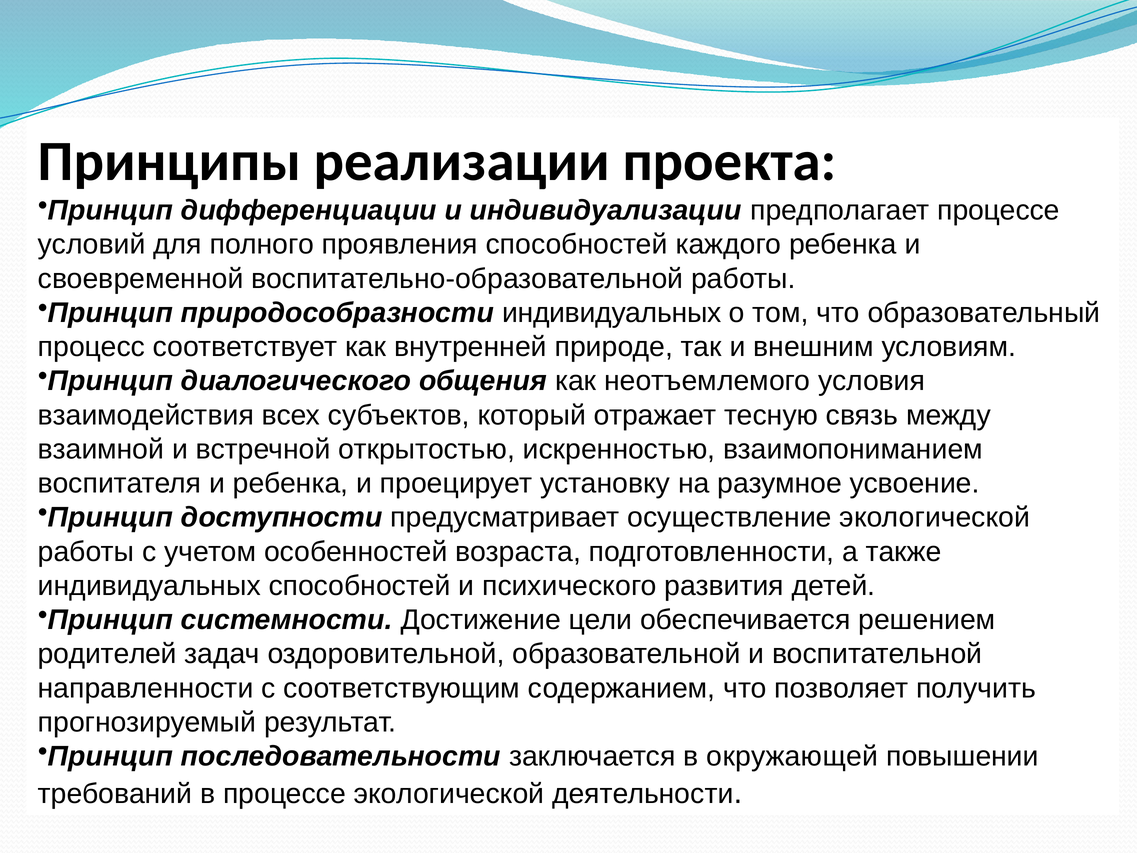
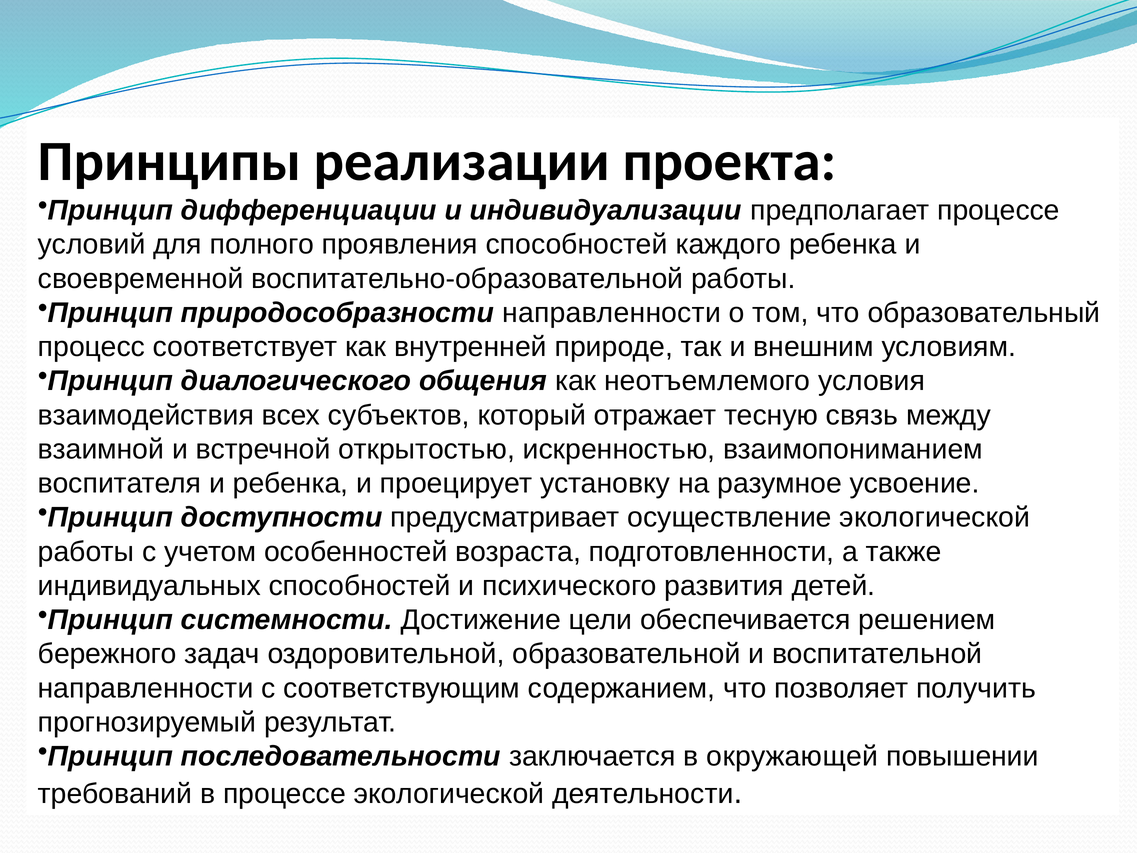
природособразности индивидуальных: индивидуальных -> направленности (612, 313)
родителей: родителей -> бережного (107, 654)
